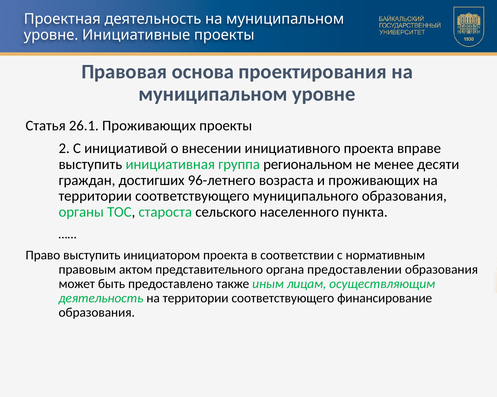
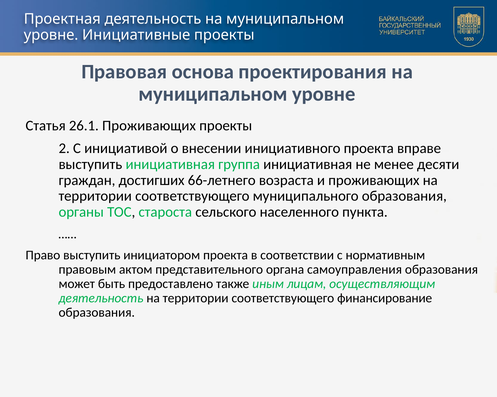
группа региональном: региональном -> инициативная (308, 164)
96-летнего: 96-летнего -> 66-летнего (222, 180)
предоставлении: предоставлении -> самоуправления (355, 269)
